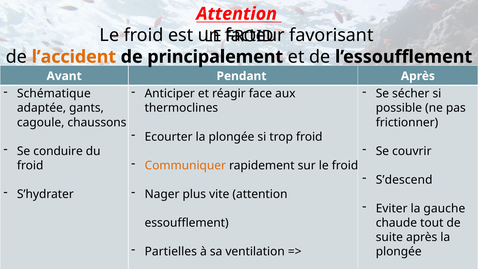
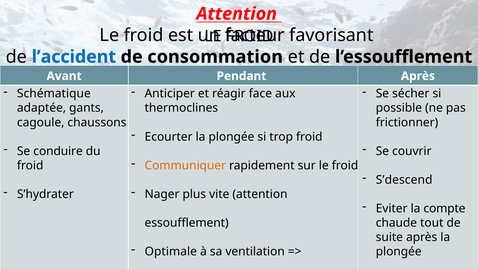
l’accident colour: orange -> blue (74, 57)
de principalement: principalement -> consommation (215, 57)
gauche: gauche -> compte (444, 208)
Partielles: Partielles -> Optimale (171, 251)
